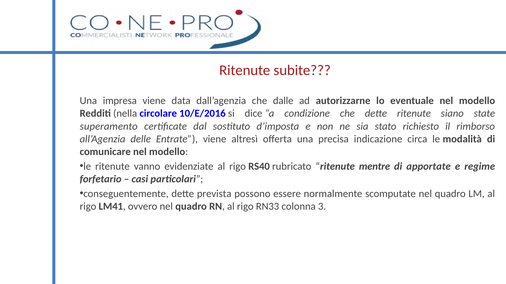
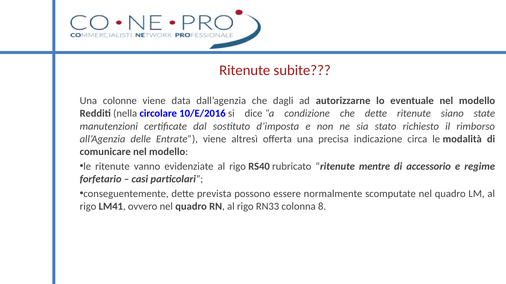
impresa: impresa -> colonne (120, 101)
dalle: dalle -> dagli (283, 101)
superamento: superamento -> manutenzioni (109, 127)
apportate: apportate -> accessorio (429, 167)
3: 3 -> 8 (322, 207)
